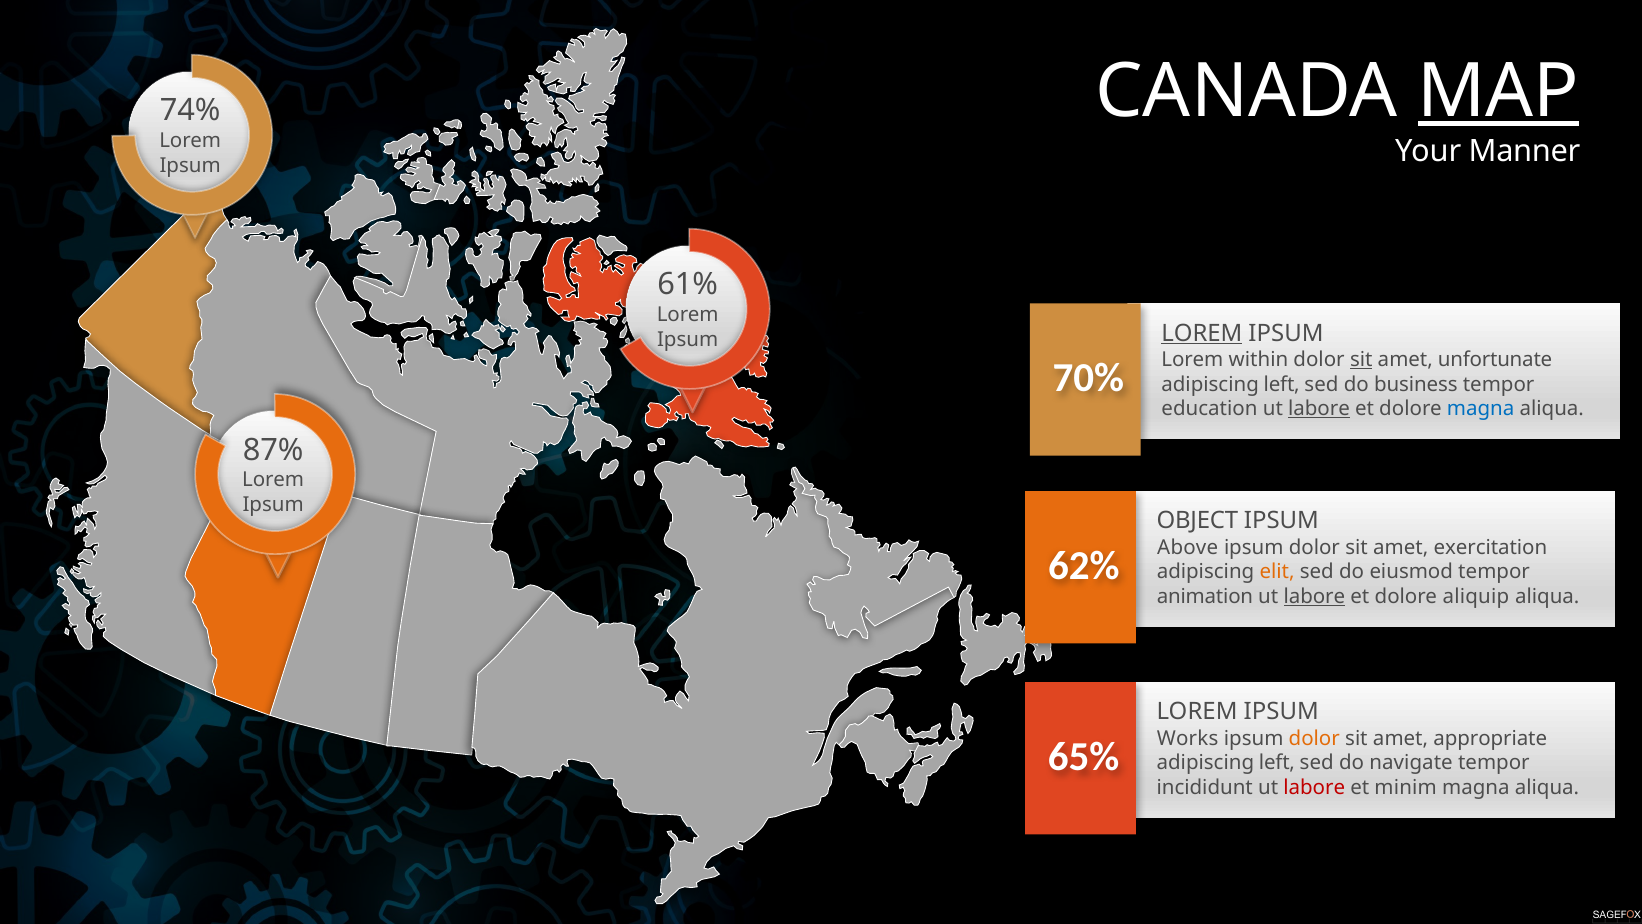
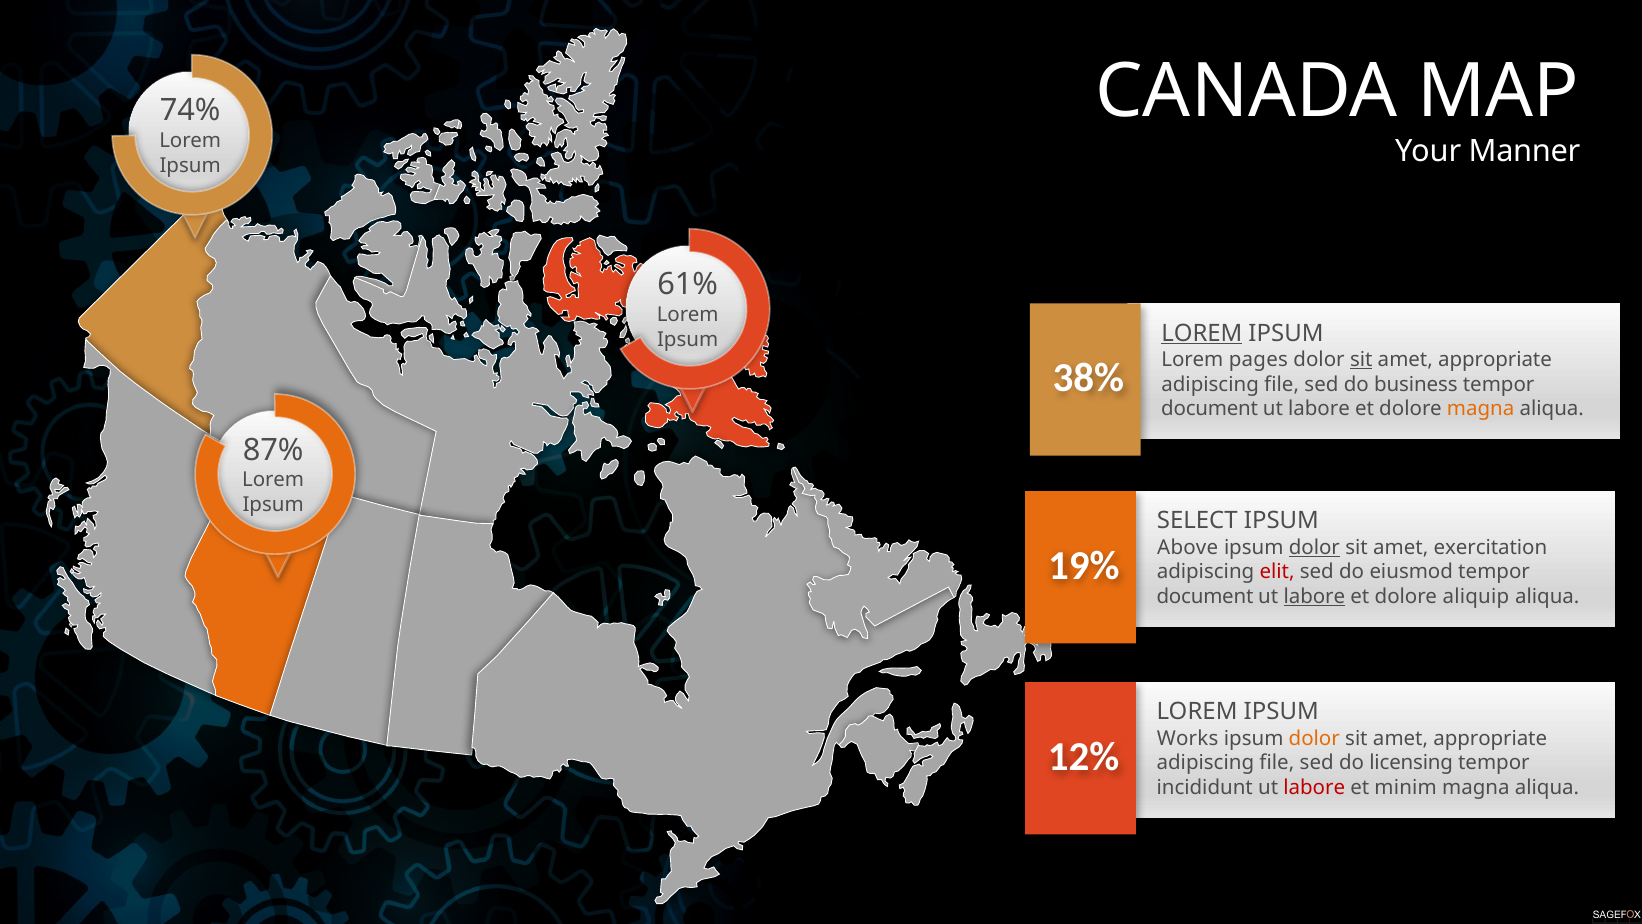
MAP underline: present -> none (1498, 91)
within: within -> pages (1258, 360)
unfortunate: unfortunate -> appropriate (1495, 360)
70%: 70% -> 38% (1088, 378)
left: left -> file (1282, 384)
education: education -> document (1210, 409)
labore underline: present -> none (1319, 409)
magna colour: blue -> orange (1481, 409)
OBJECT: OBJECT -> SELECT (1197, 521)
dolor underline: none -> present (1314, 547)
62%: 62% -> 19% (1084, 566)
elit colour: orange -> red (1277, 572)
animation: animation -> document (1205, 596)
65%: 65% -> 12% (1084, 757)
left: left -> file (1277, 763)
navigate: navigate -> licensing (1411, 763)
